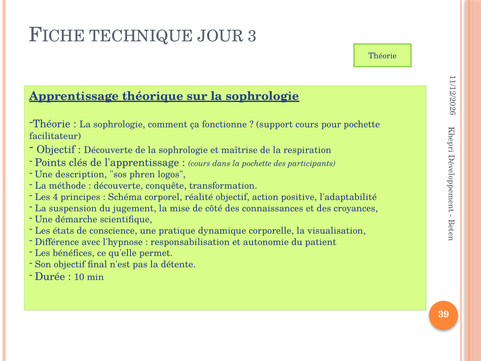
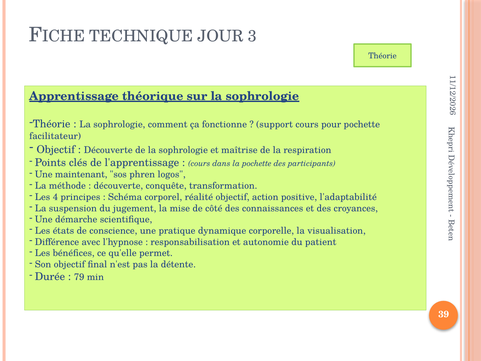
description: description -> maintenant (81, 174)
10: 10 -> 79 (79, 277)
